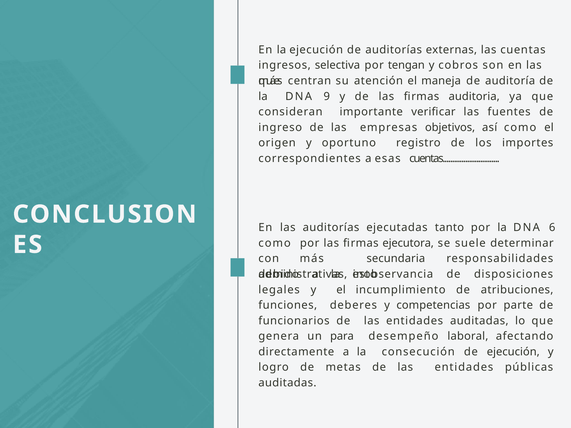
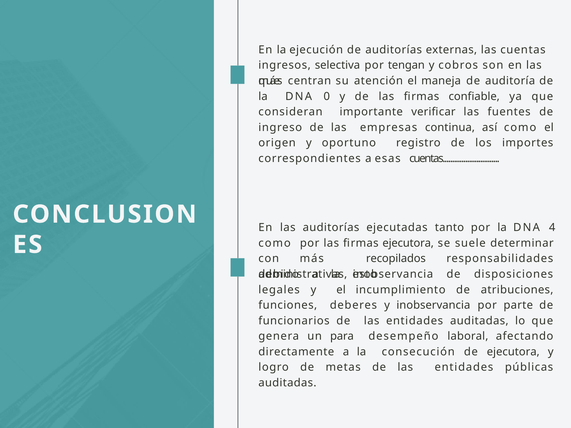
9: 9 -> 0 (327, 97)
auditoria: auditoria -> confiable (474, 97)
objetivos: objetivos -> continua (450, 128)
6: 6 -> 4 (552, 228)
secundaria: secundaria -> recopilados (396, 259)
y competencias: competencias -> inobservancia (433, 305)
de ejecución: ejecución -> ejecutora (513, 352)
